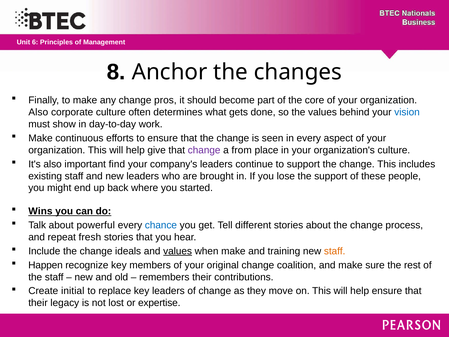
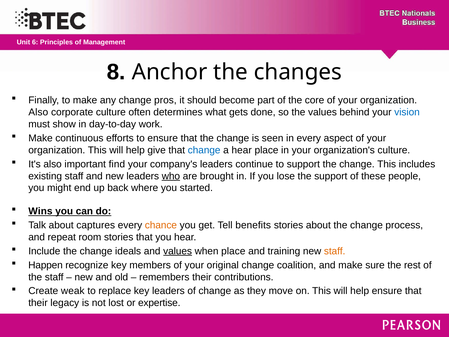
change colour: purple -> blue (204, 150)
a from: from -> hear (242, 150)
who underline: none -> present (171, 176)
powerful: powerful -> captures (96, 225)
chance colour: blue -> orange (161, 225)
different: different -> benefits (253, 225)
fresh: fresh -> room (90, 237)
when make: make -> place (233, 251)
initial: initial -> weak (73, 291)
